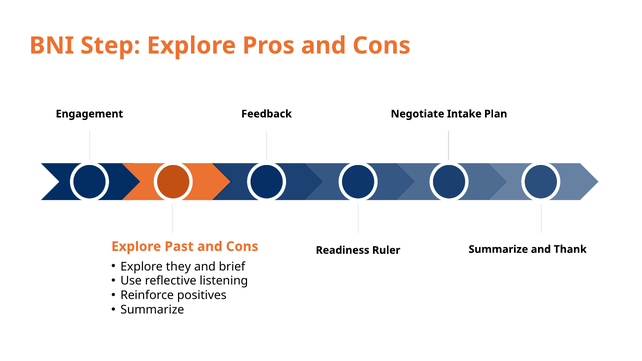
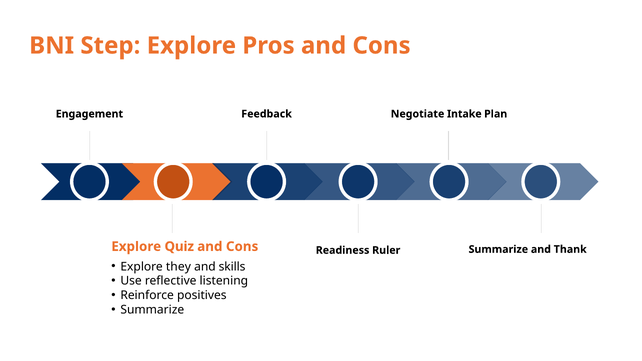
Past: Past -> Quiz (179, 247)
brief: brief -> skills (232, 267)
